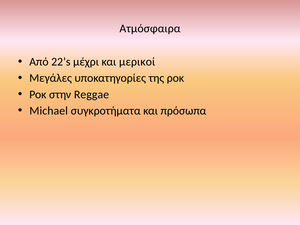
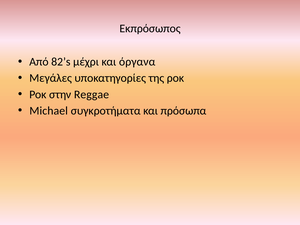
Ατµόσφαιρα: Ατµόσφαιρα -> Εκπρόσωπος (150, 29)
22’s: 22’s -> 82’s (61, 62)
μερικοί: μερικοί -> όργανα (137, 62)
